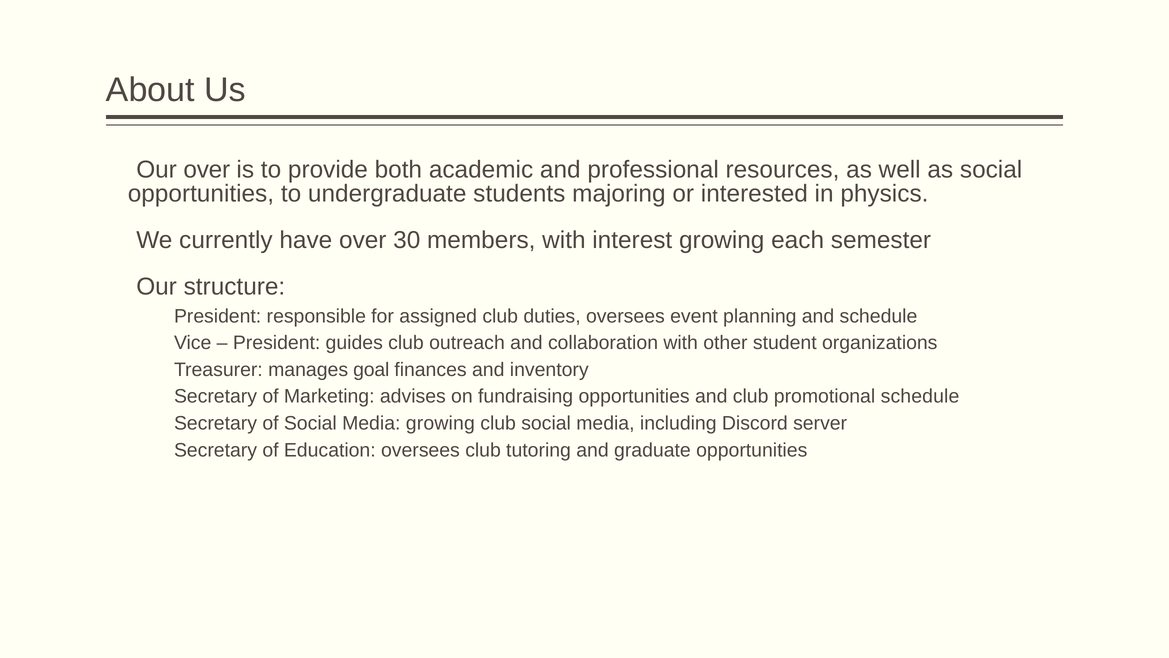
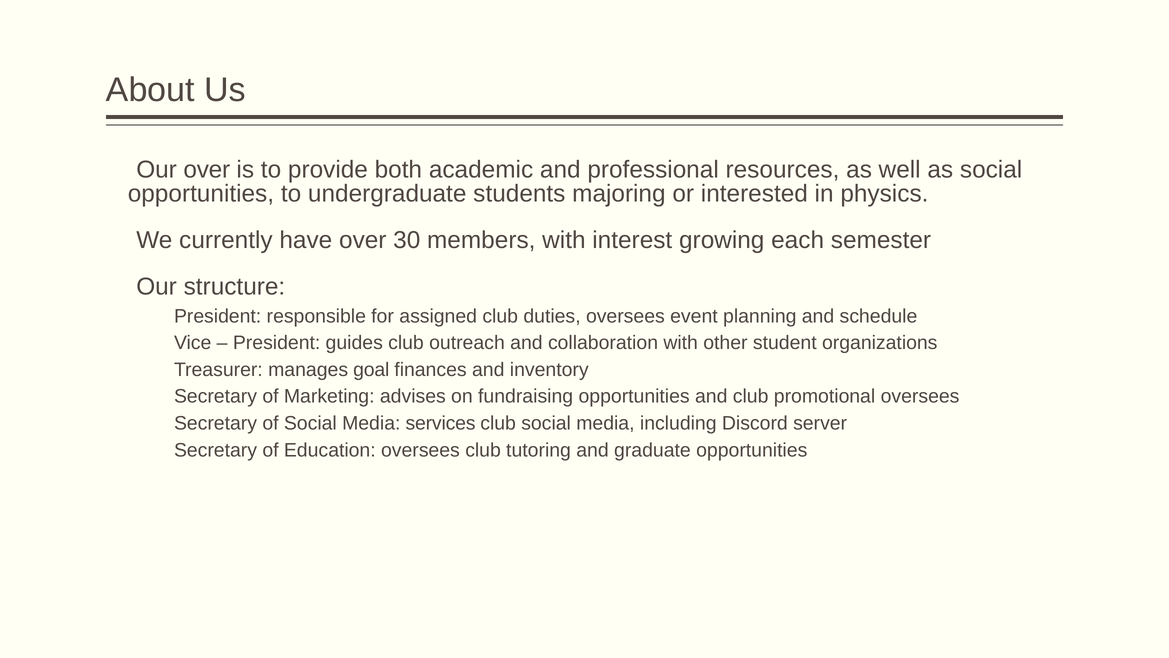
promotional schedule: schedule -> oversees (920, 396)
Media growing: growing -> services (441, 423)
